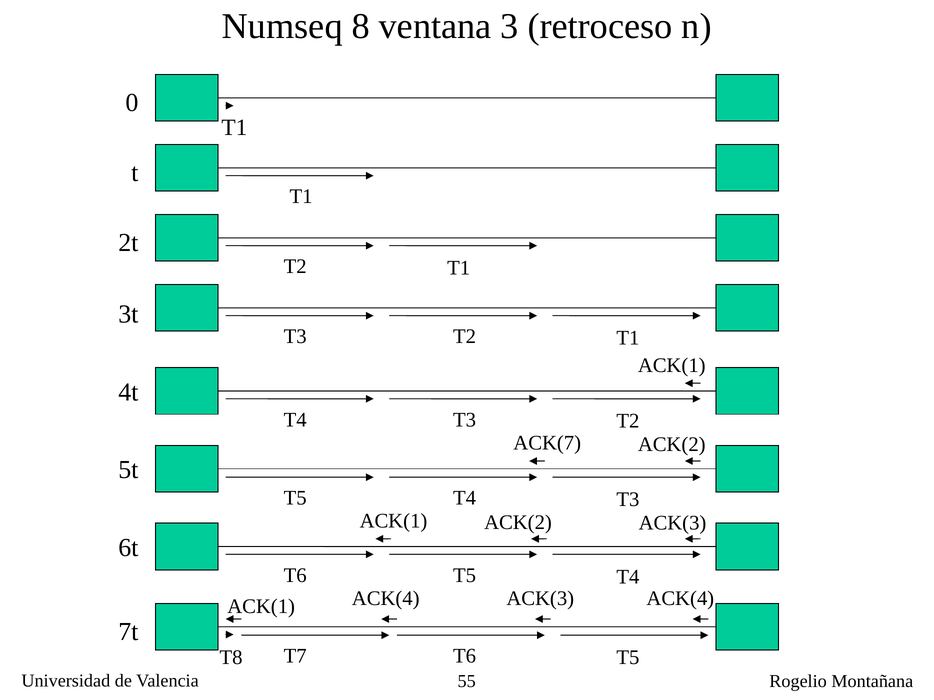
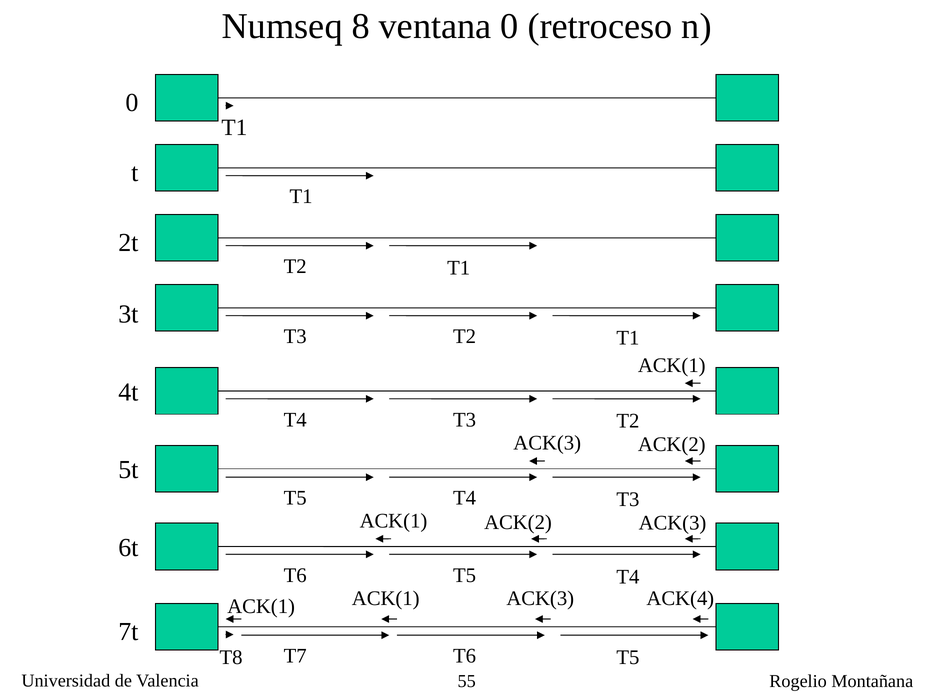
ventana 3: 3 -> 0 (510, 26)
ACK(7: ACK(7 -> ACK(3 (547, 443)
ACK(1 ACK(4: ACK(4 -> ACK(1 (386, 599)
